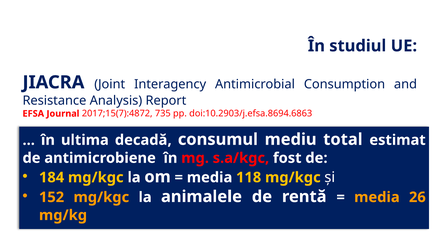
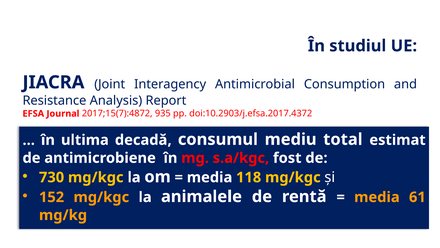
735: 735 -> 935 (163, 114)
doi:10.2903/j.efsa.8694.6863: doi:10.2903/j.efsa.8694.6863 -> doi:10.2903/j.efsa.2017.4372 (251, 114)
184: 184 -> 730 (52, 177)
26: 26 -> 61 (417, 197)
